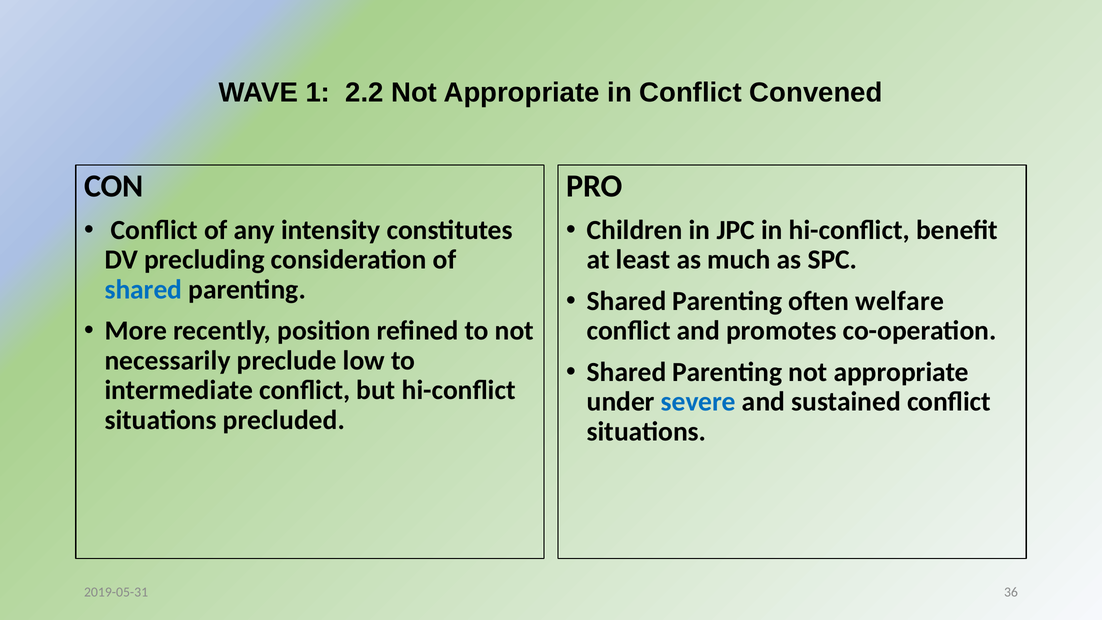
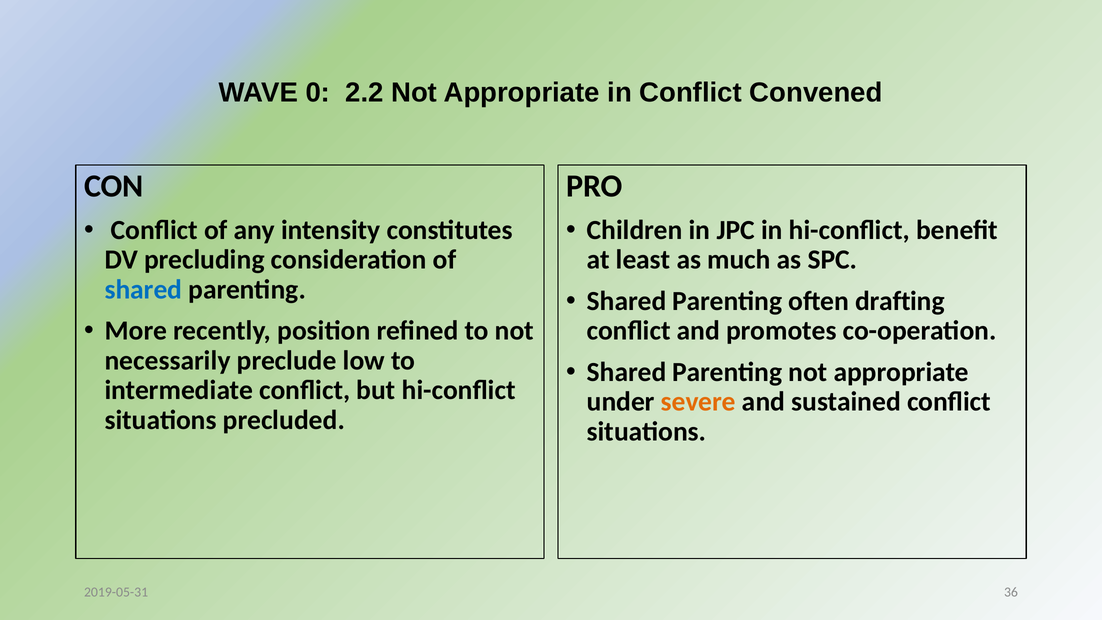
1: 1 -> 0 (318, 93)
welfare: welfare -> drafting (900, 301)
severe colour: blue -> orange (698, 402)
